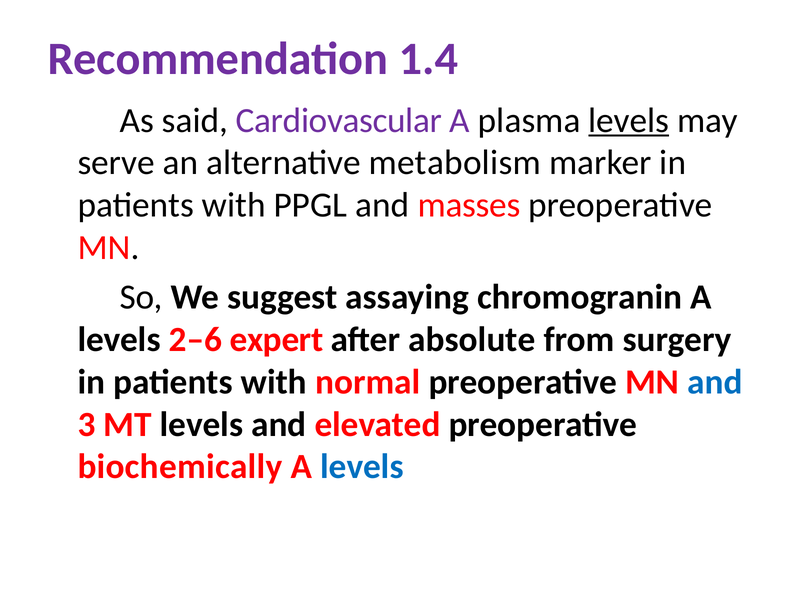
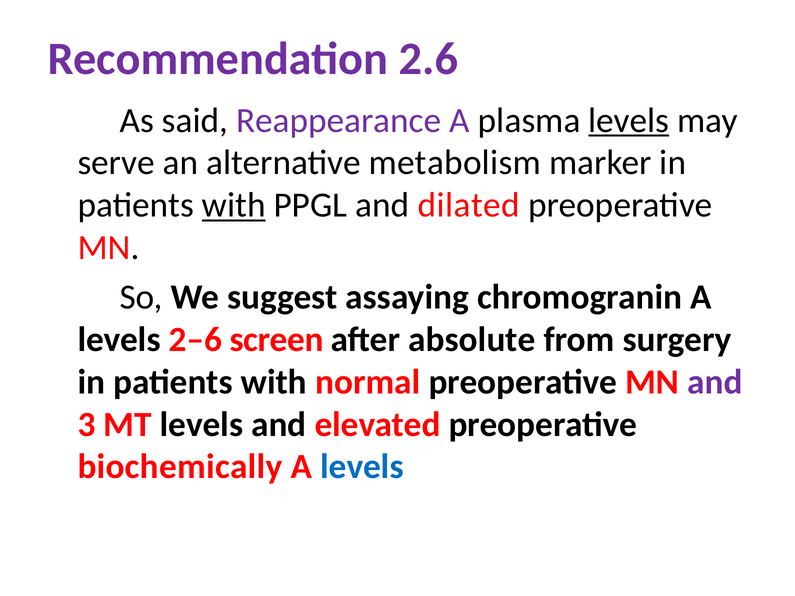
1.4: 1.4 -> 2.6 (428, 59)
Cardiovascular: Cardiovascular -> Reappearance (339, 120)
with underline: none -> present (234, 205)
masses: masses -> dilated (469, 205)
expert: expert -> screen (277, 340)
and colour: blue -> purple (715, 382)
